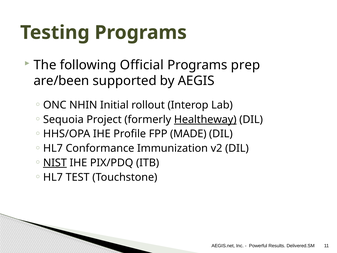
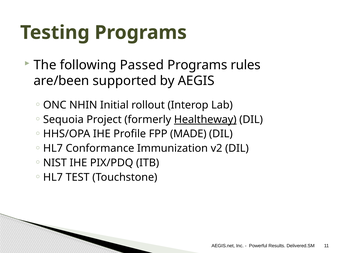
Official: Official -> Passed (142, 65)
prep: prep -> rules (246, 65)
NIST underline: present -> none (55, 163)
